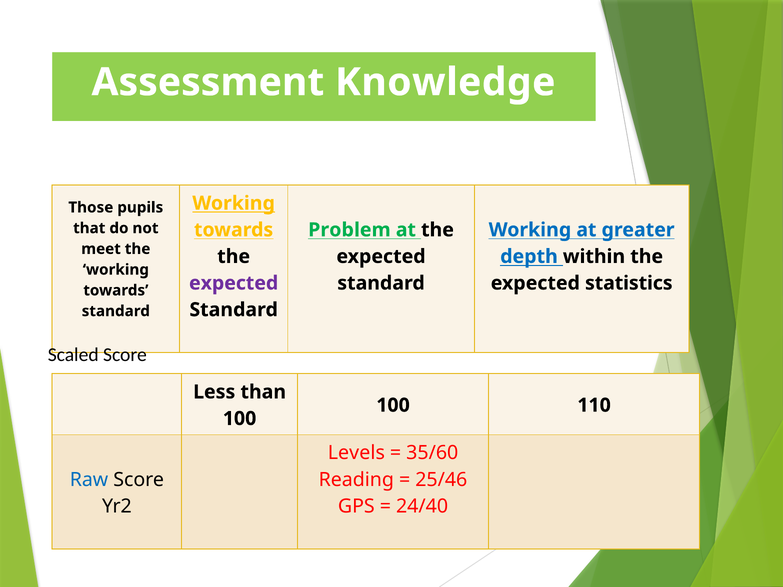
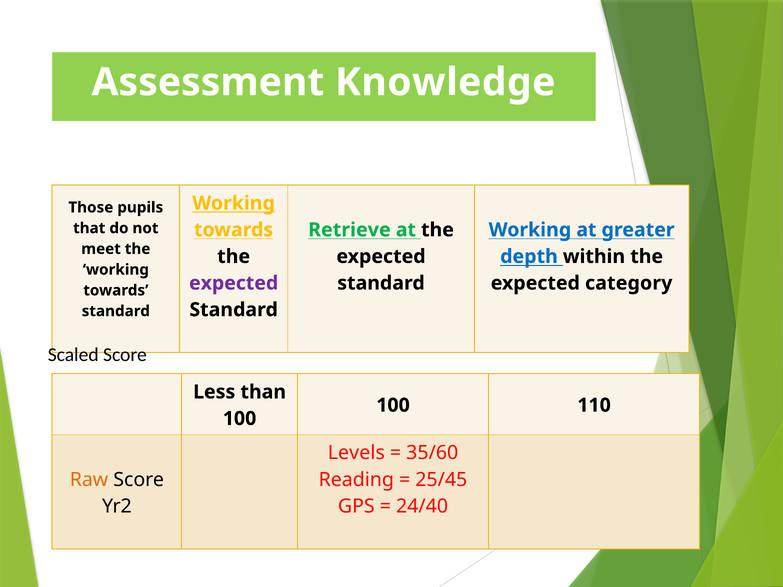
Problem: Problem -> Retrieve (349, 230)
statistics: statistics -> category (629, 283)
Raw colour: blue -> orange (89, 480)
25/46: 25/46 -> 25/45 (441, 480)
